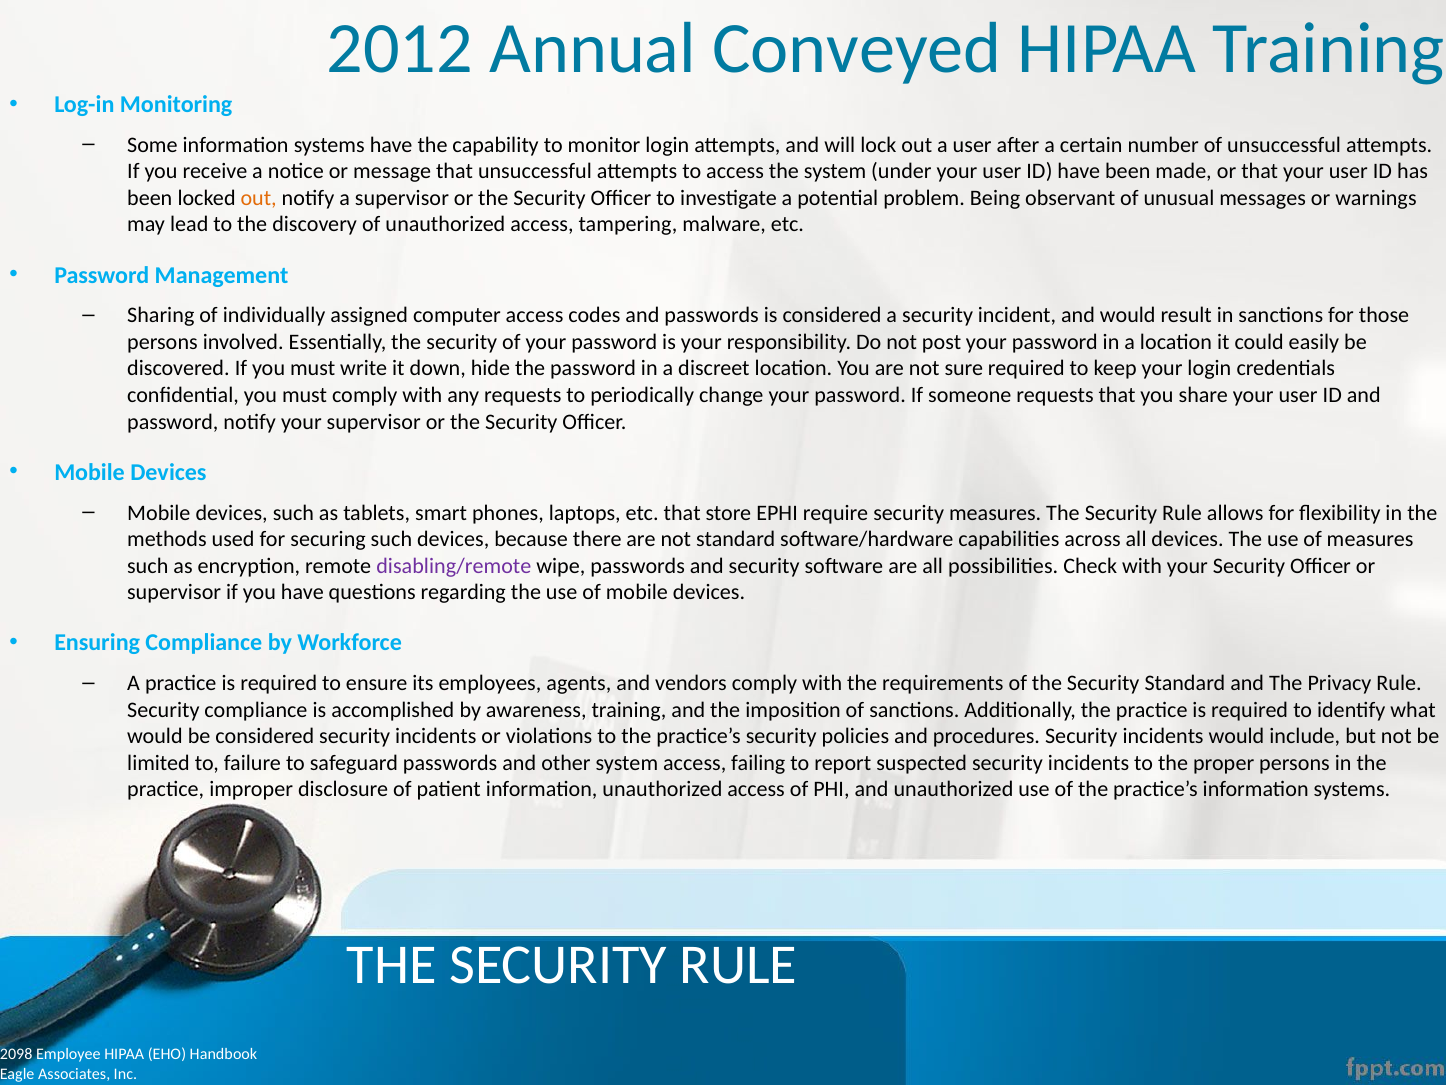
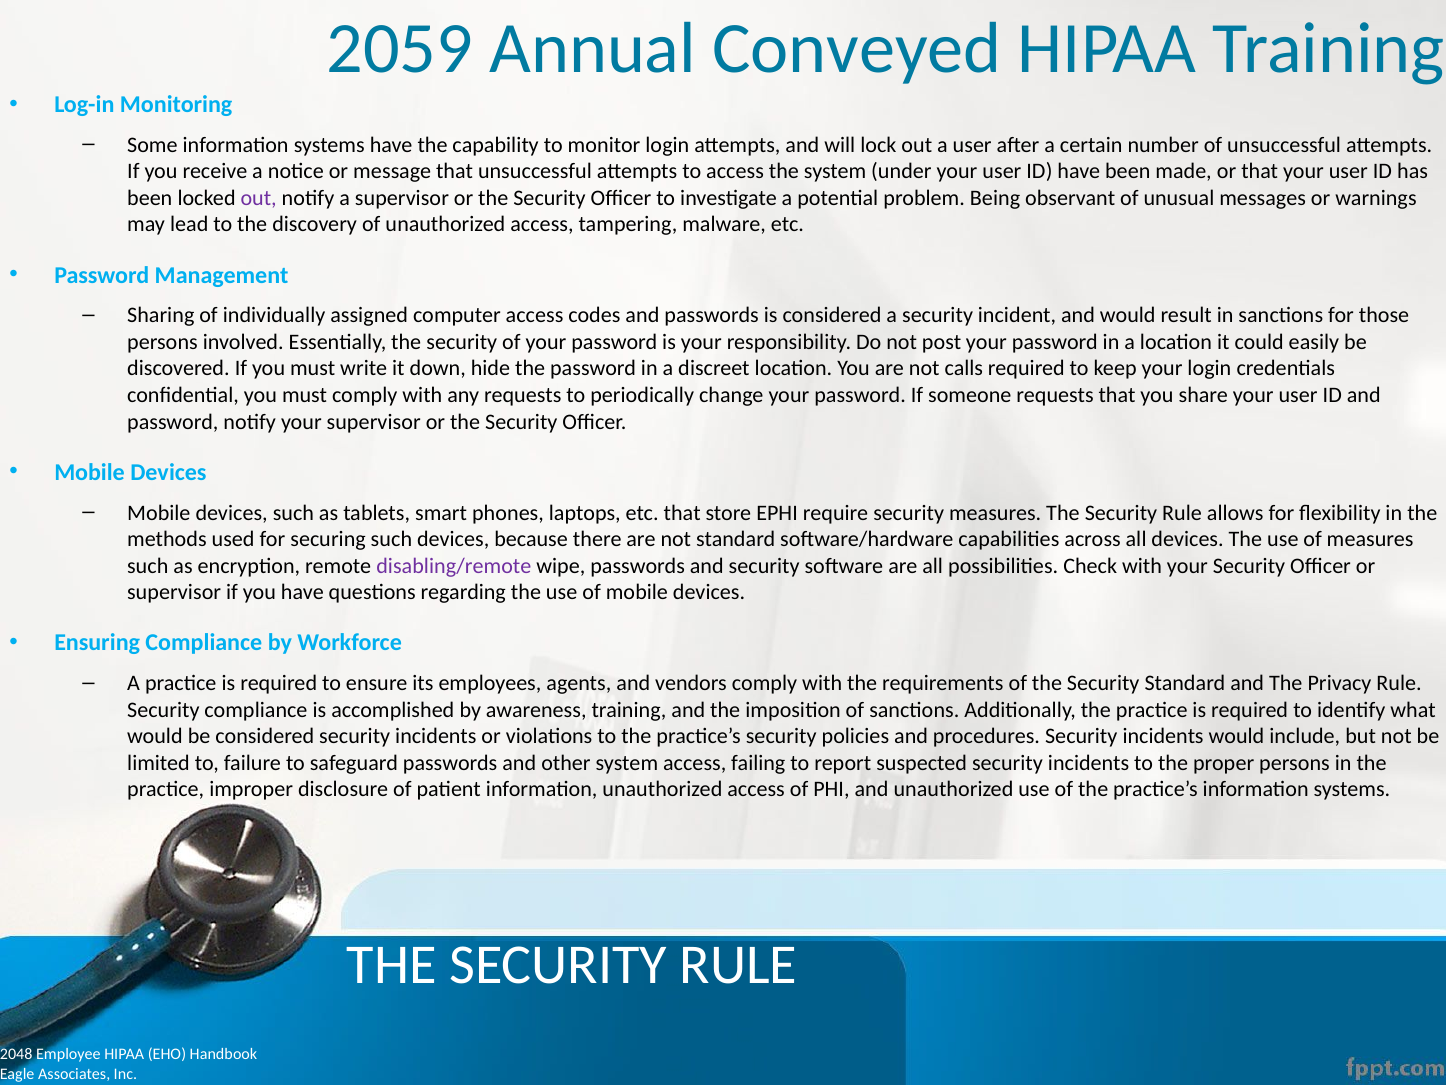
2012: 2012 -> 2059 (400, 49)
out colour: orange -> purple (259, 198)
sure: sure -> calls (964, 369)
2098: 2098 -> 2048 (16, 1054)
